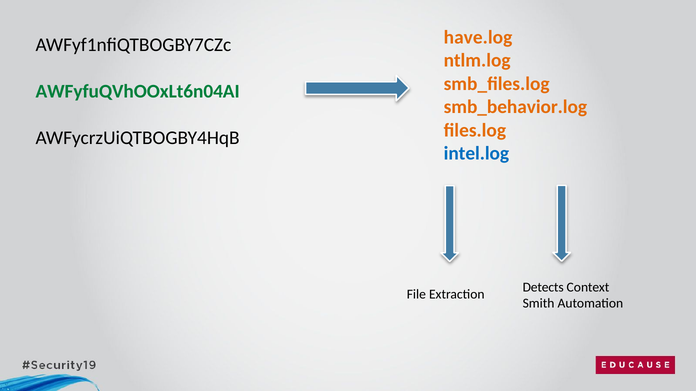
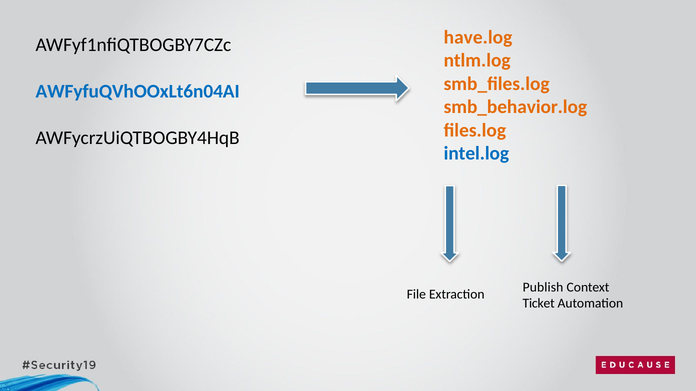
AWFyfuQVhOOxLt6n04AI colour: green -> blue (138, 91)
Detects: Detects -> Publish (543, 288)
Smith: Smith -> Ticket (539, 304)
